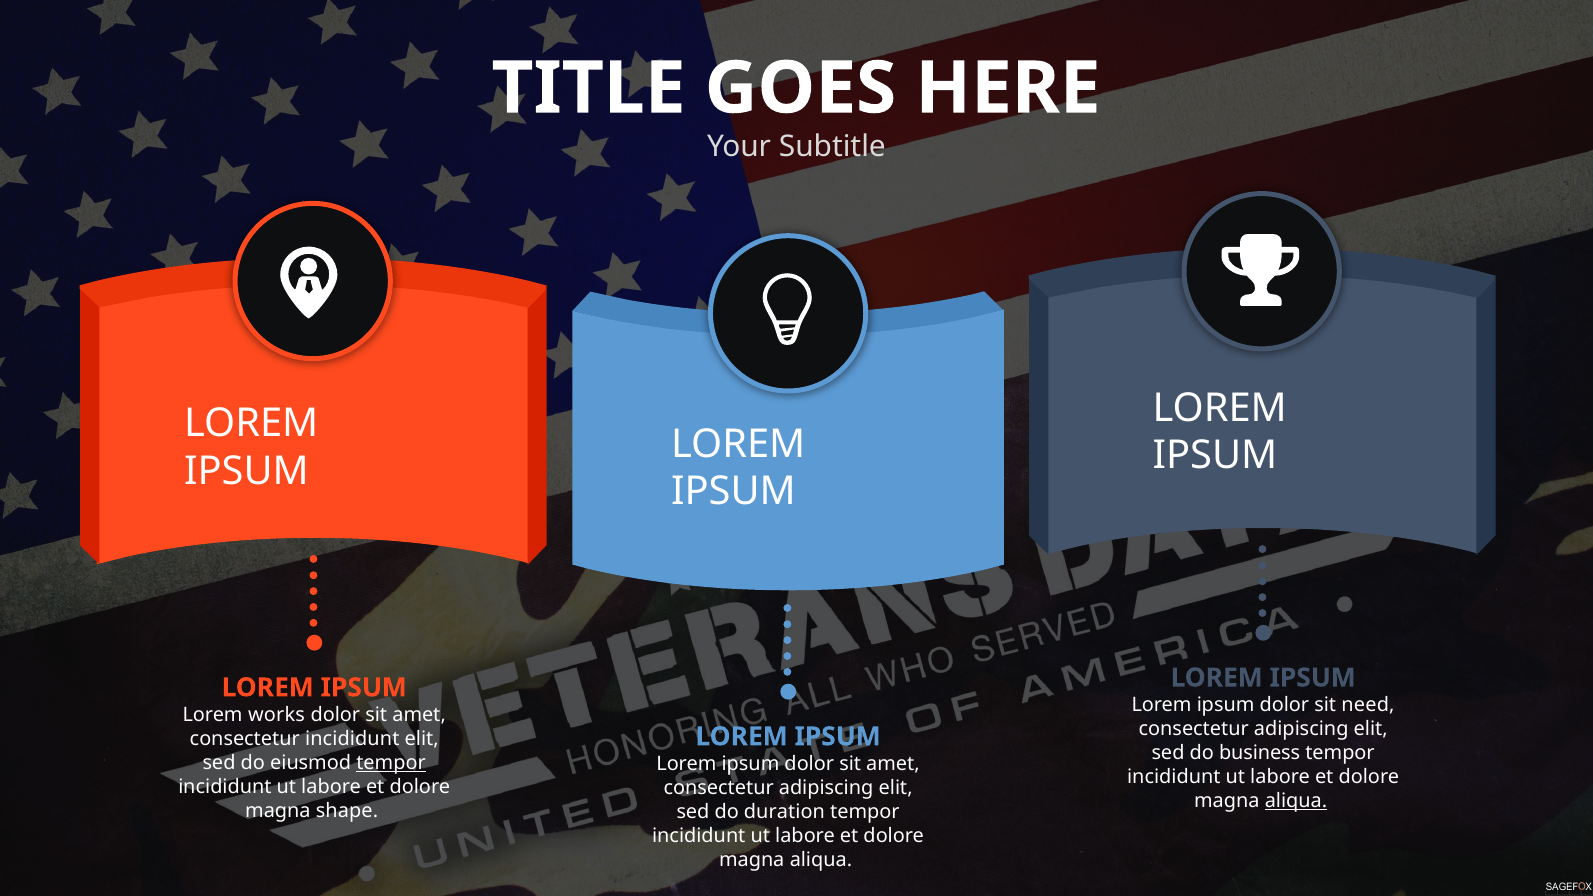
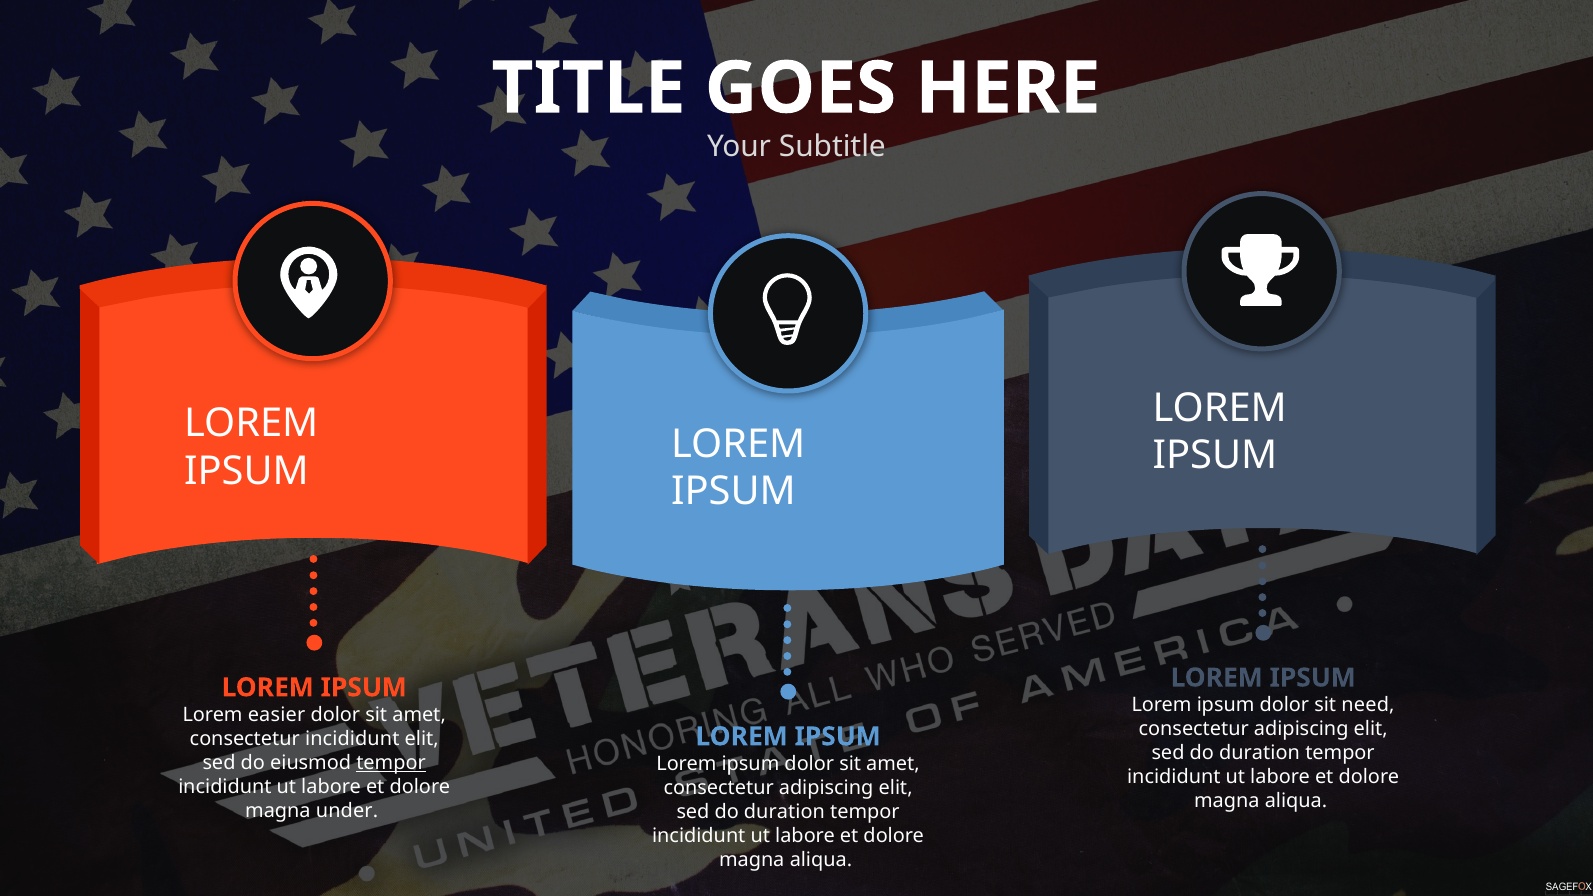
works: works -> easier (277, 715)
business: business -> duration (1259, 753)
aliqua underline: present -> none (1296, 801)
shape: shape -> under (347, 811)
